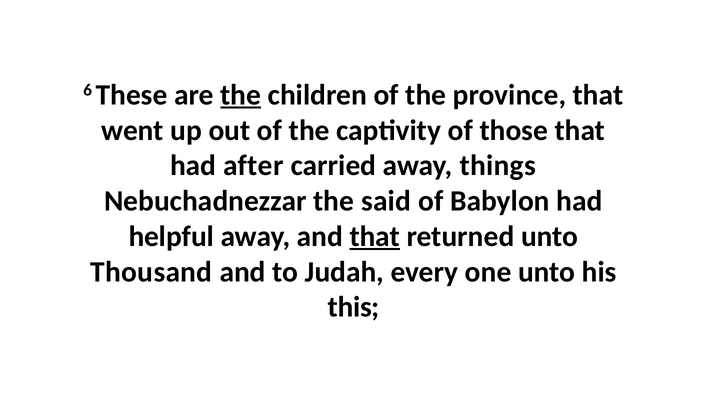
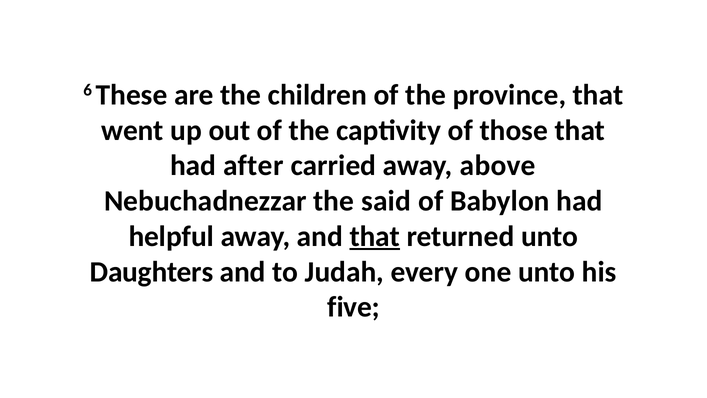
the underline: present -> none (241, 95)
things: things -> above (498, 166)
Thousand: Thousand -> Daughters (152, 272)
this: this -> five (354, 307)
